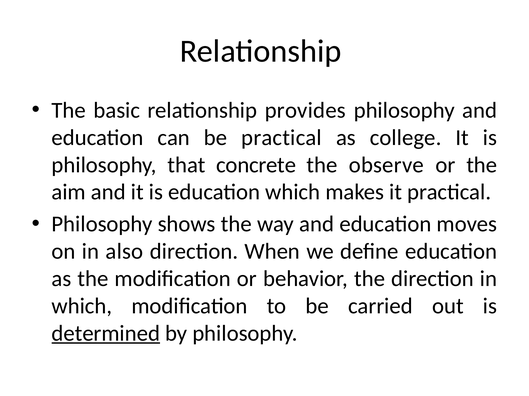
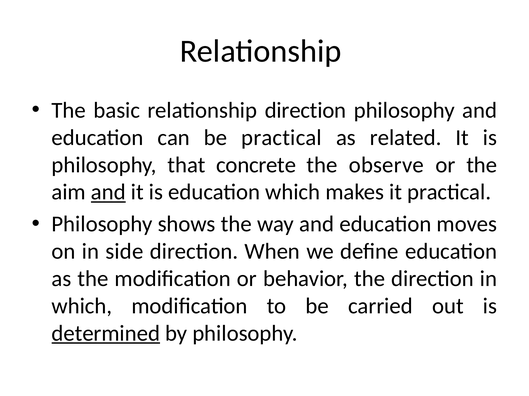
relationship provides: provides -> direction (305, 110)
college: college -> related (406, 138)
and underline: none -> present (108, 193)
also: also -> side (125, 252)
